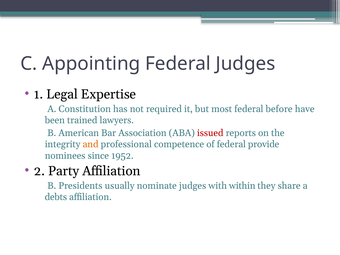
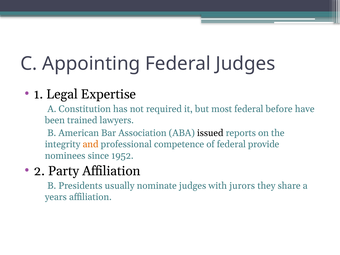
issued colour: red -> black (210, 133)
within: within -> jurors (242, 186)
debts: debts -> years (56, 197)
